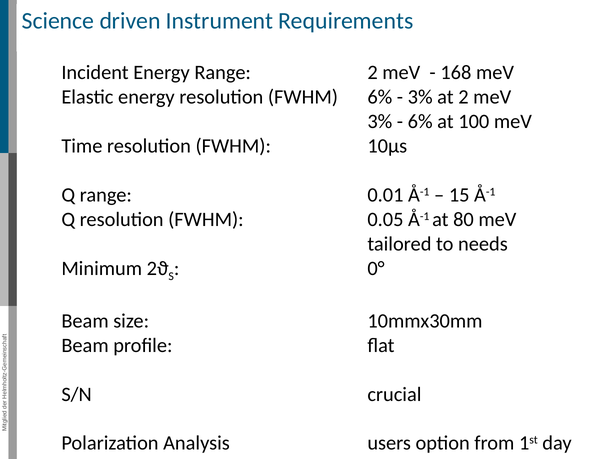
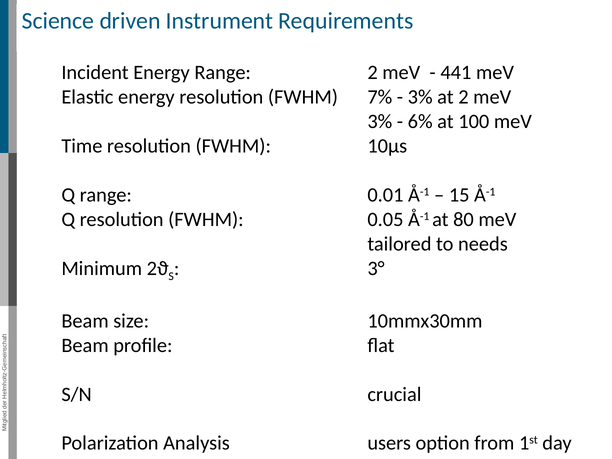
168: 168 -> 441 (456, 73)
FWHM 6%: 6% -> 7% (380, 97)
0°: 0° -> 3° (376, 269)
